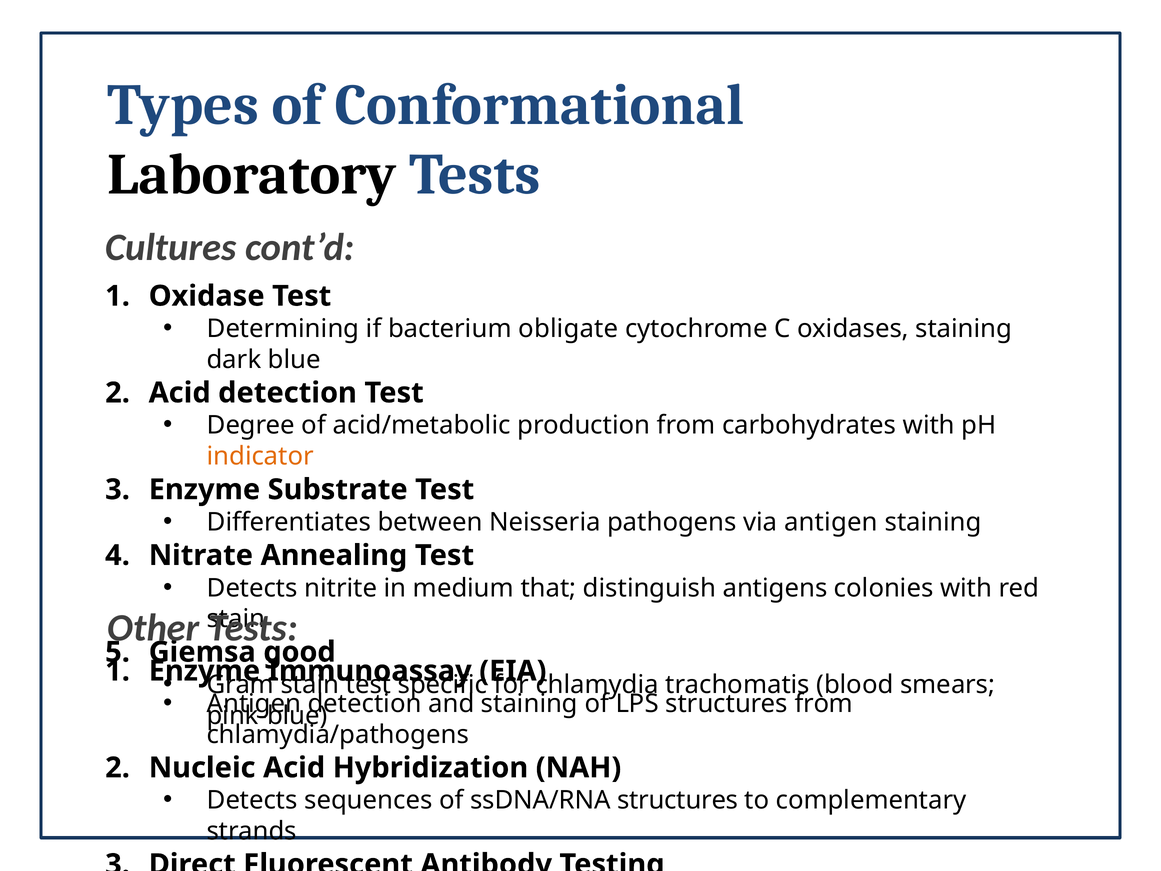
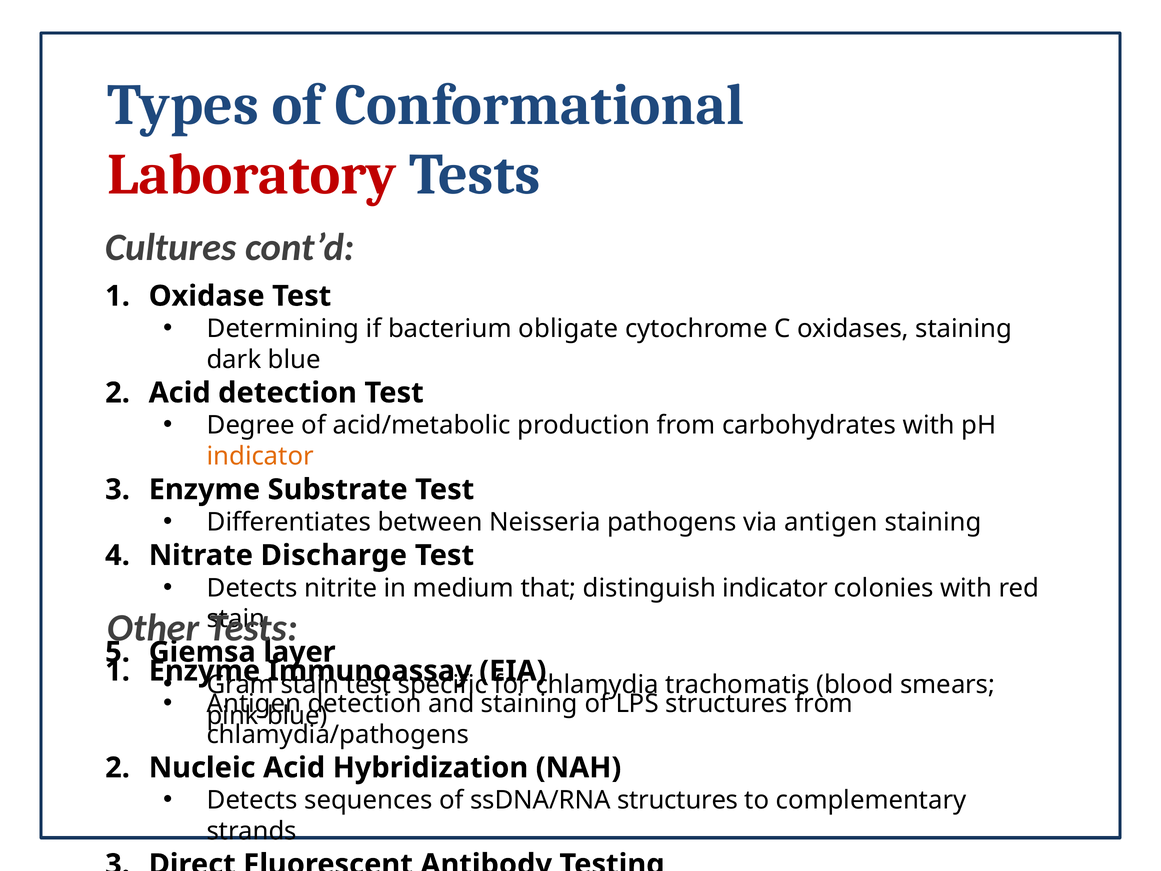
Laboratory colour: black -> red (252, 175)
Annealing: Annealing -> Discharge (334, 555)
distinguish antigens: antigens -> indicator (775, 588)
good: good -> layer (299, 652)
